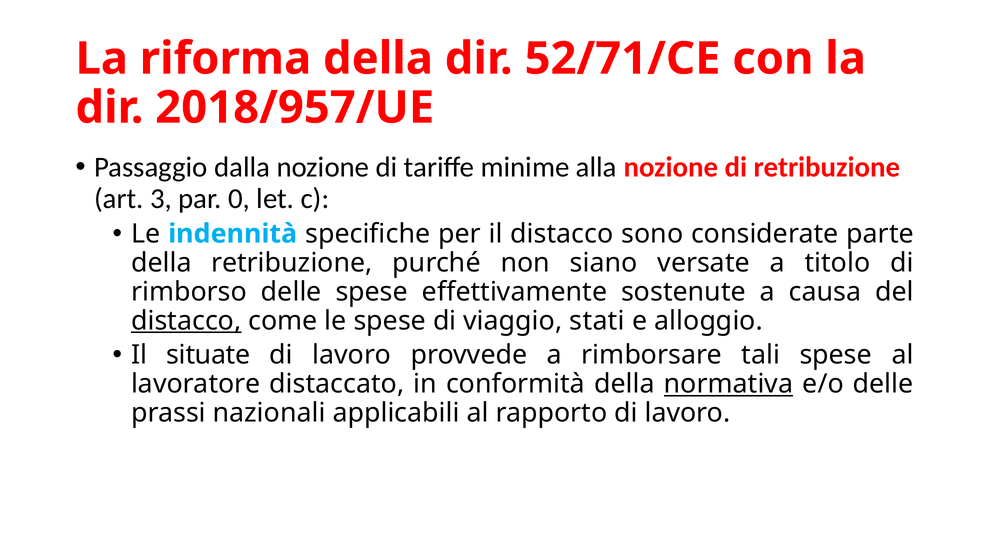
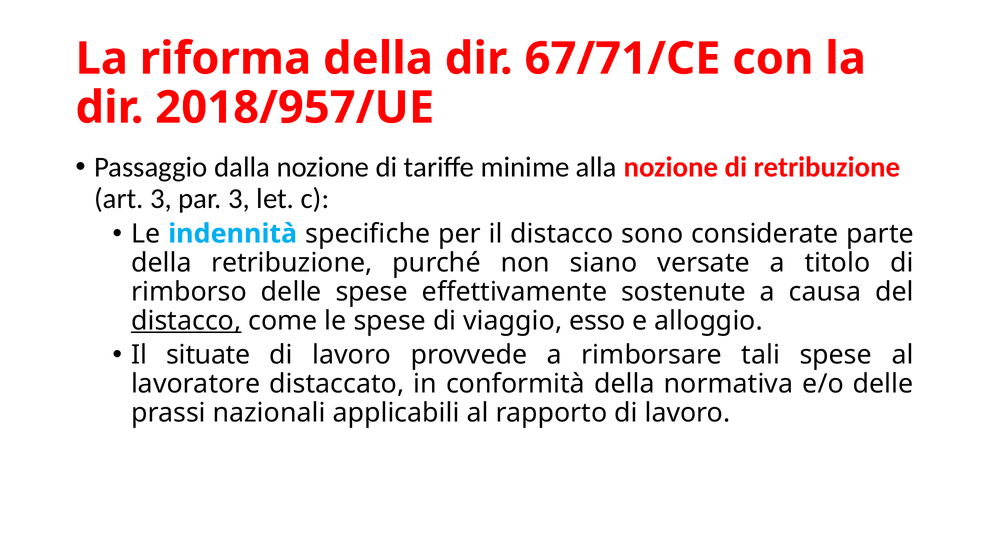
52/71/CE: 52/71/CE -> 67/71/CE (623, 59)
par 0: 0 -> 3 (239, 198)
stati: stati -> esso (597, 321)
normativa underline: present -> none (728, 384)
